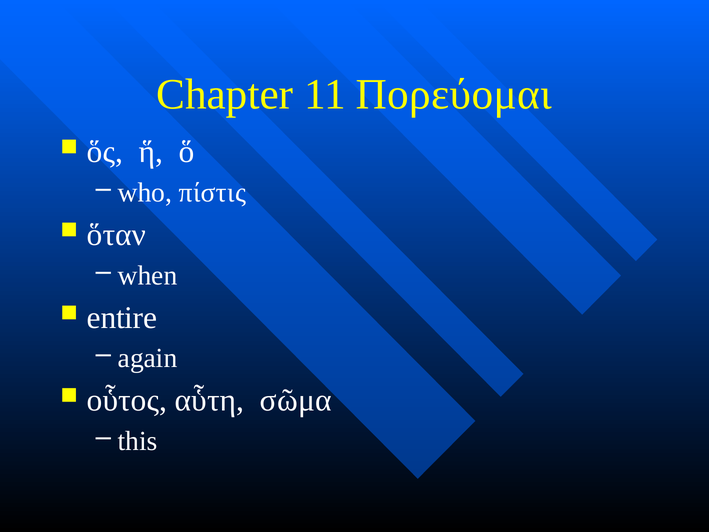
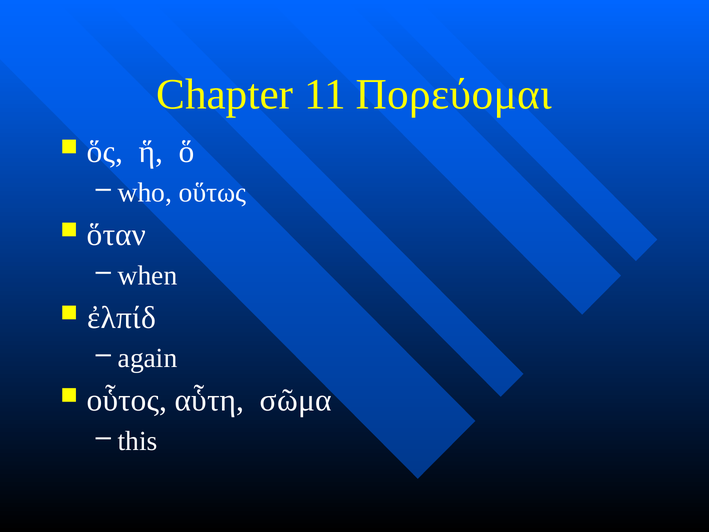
πίστις: πίστις -> οὕτως (213, 193)
entire: entire -> ἐλπίδ (122, 317)
